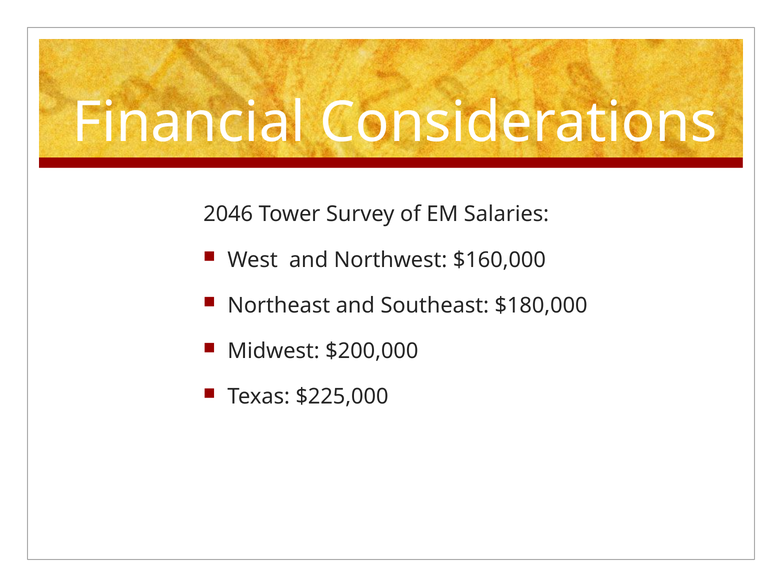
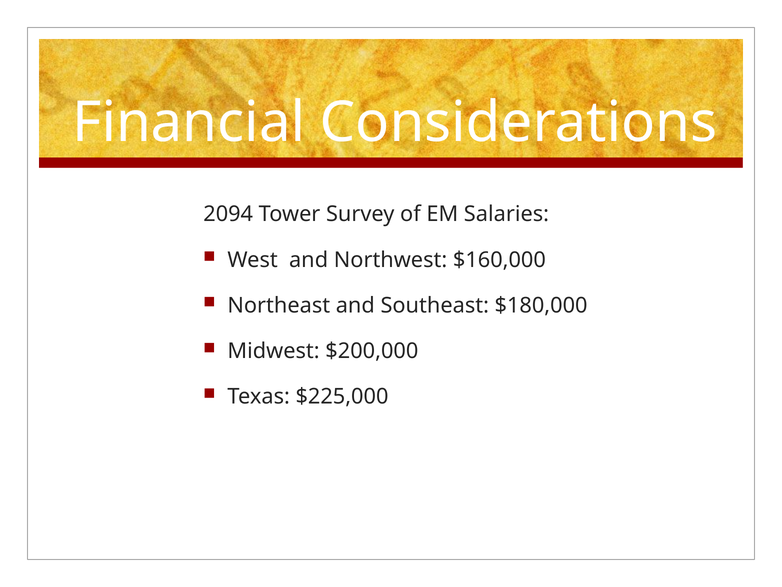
2046: 2046 -> 2094 (228, 214)
